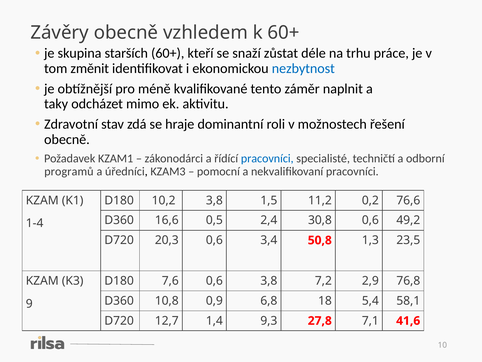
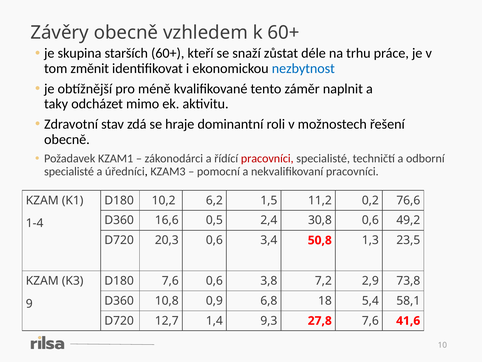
pracovníci colour: blue -> red (267, 158)
programů: programů -> specialisté (69, 171)
10,2 3,8: 3,8 -> 6,2 (214, 200)
76,8: 76,8 -> 73,8 (408, 280)
27,8 7,1: 7,1 -> 7,6 (370, 320)
